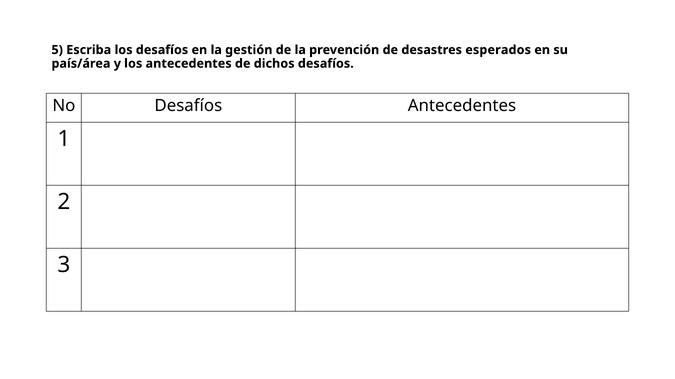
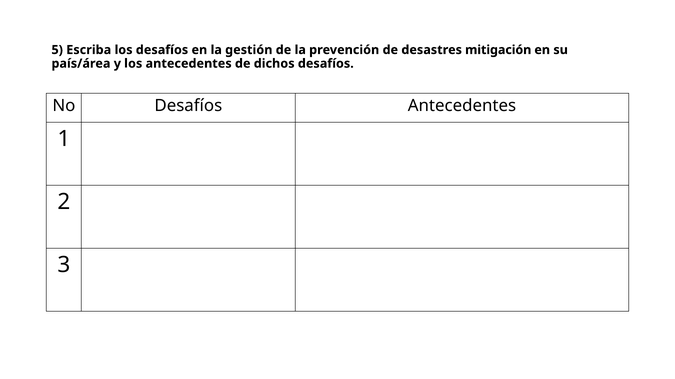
esperados: esperados -> mitigación (498, 50)
